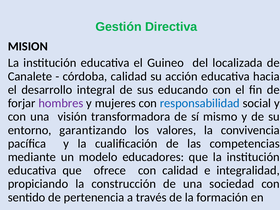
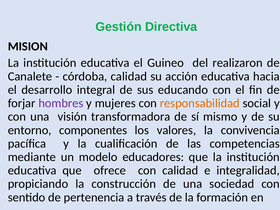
localizada: localizada -> realizaron (238, 63)
responsabilidad colour: blue -> orange (200, 103)
garantizando: garantizando -> componentes (93, 130)
